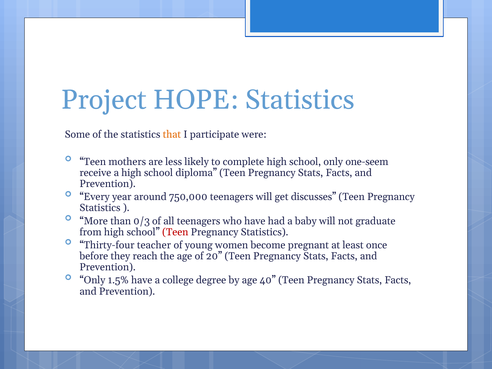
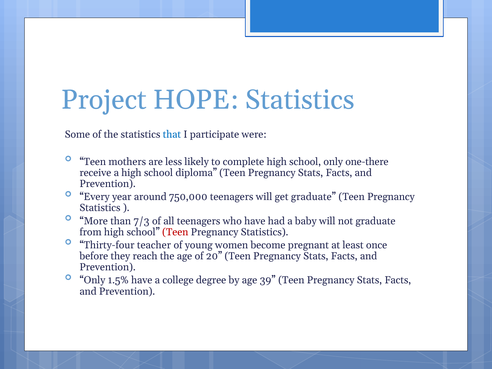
that colour: orange -> blue (172, 134)
one-seem: one-seem -> one-there (367, 162)
get discusses: discusses -> graduate (313, 197)
0/3: 0/3 -> 7/3 (141, 221)
40: 40 -> 39 (268, 280)
